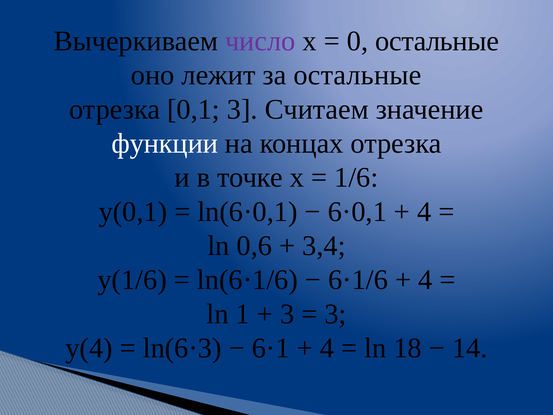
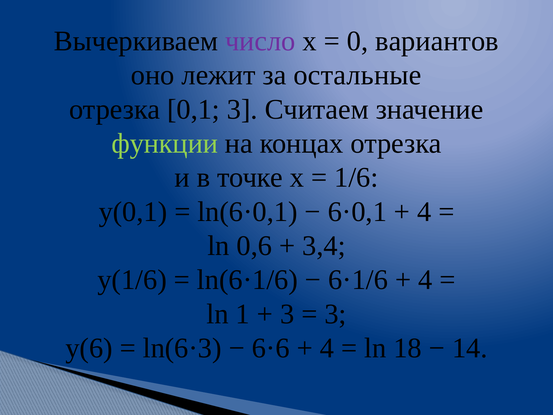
0 остальные: остальные -> вариантов (437, 41)
функции colour: white -> light green (165, 143)
y(4: y(4 -> y(6 (89, 348)
6·1: 6·1 -> 6·6 (271, 348)
